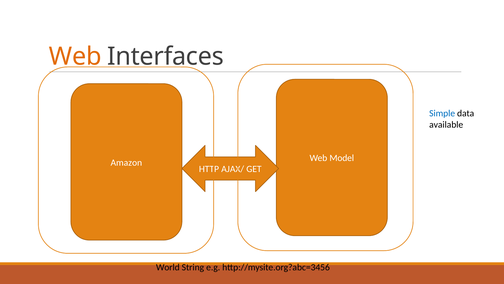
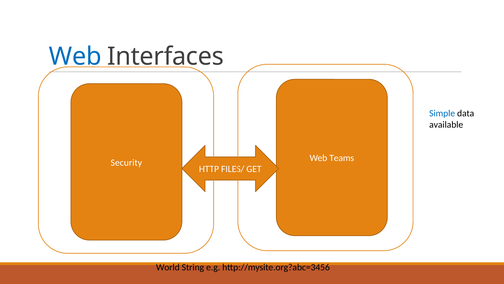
Web colour: orange -> blue (75, 56)
Amazon: Amazon -> Security (126, 162)
Model: Model -> Teams (342, 158)
AJAX/: AJAX/ -> FILES/ (233, 169)
